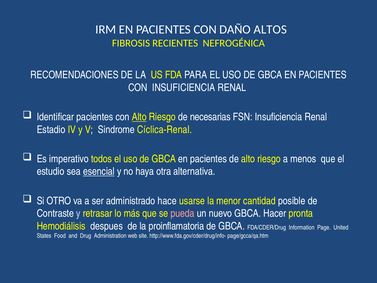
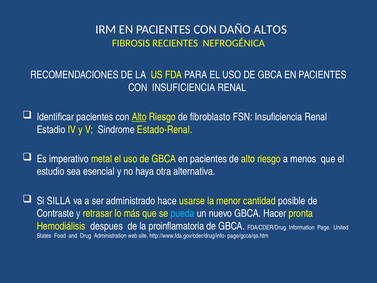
necesarias: necesarias -> fibroblasto (210, 117)
Cíclica-Renal: Cíclica-Renal -> Estado-Renal (165, 129)
todos: todos -> metal (102, 159)
esencial underline: present -> none (99, 171)
OTRO: OTRO -> SILLA (59, 201)
pueda colour: pink -> light blue (183, 213)
